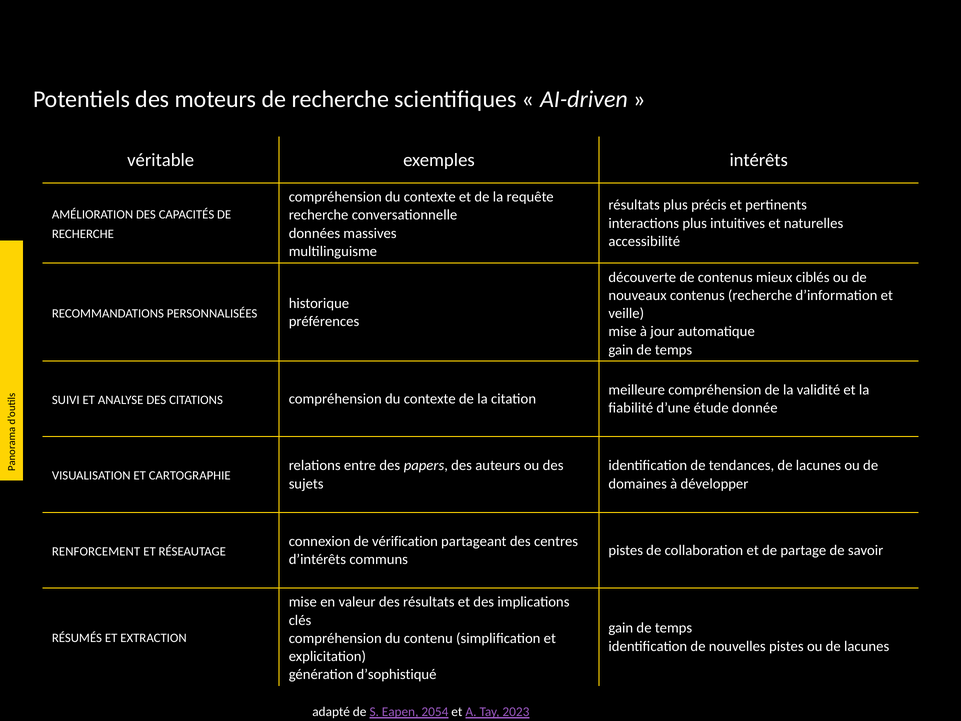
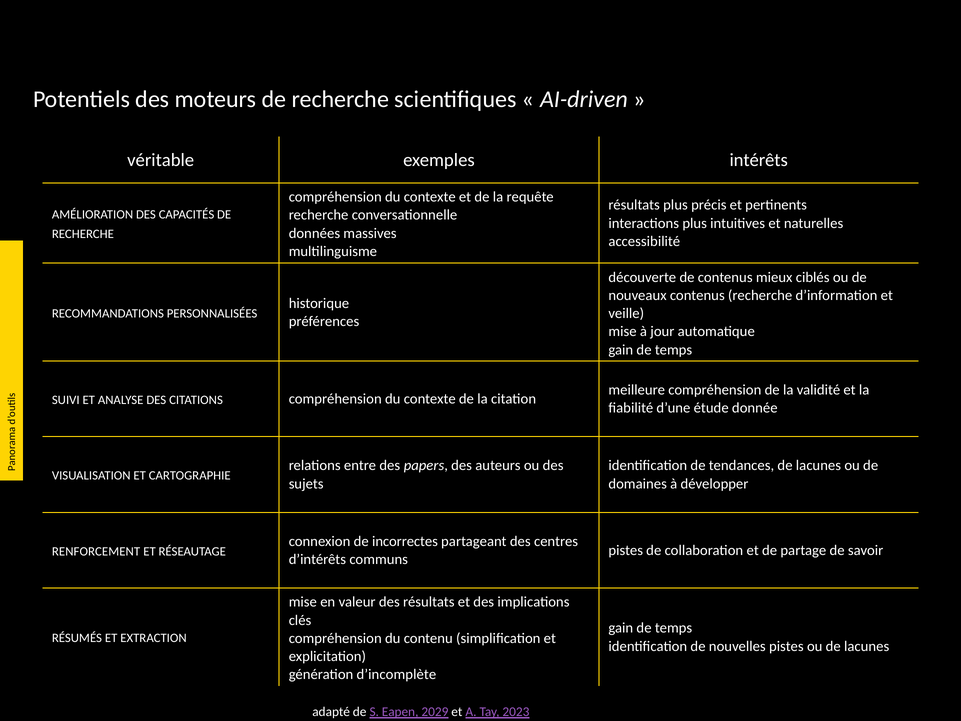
vérification: vérification -> incorrectes (405, 541)
d’sophistiqué: d’sophistiqué -> d’incomplète (396, 674)
2054: 2054 -> 2029 (435, 712)
